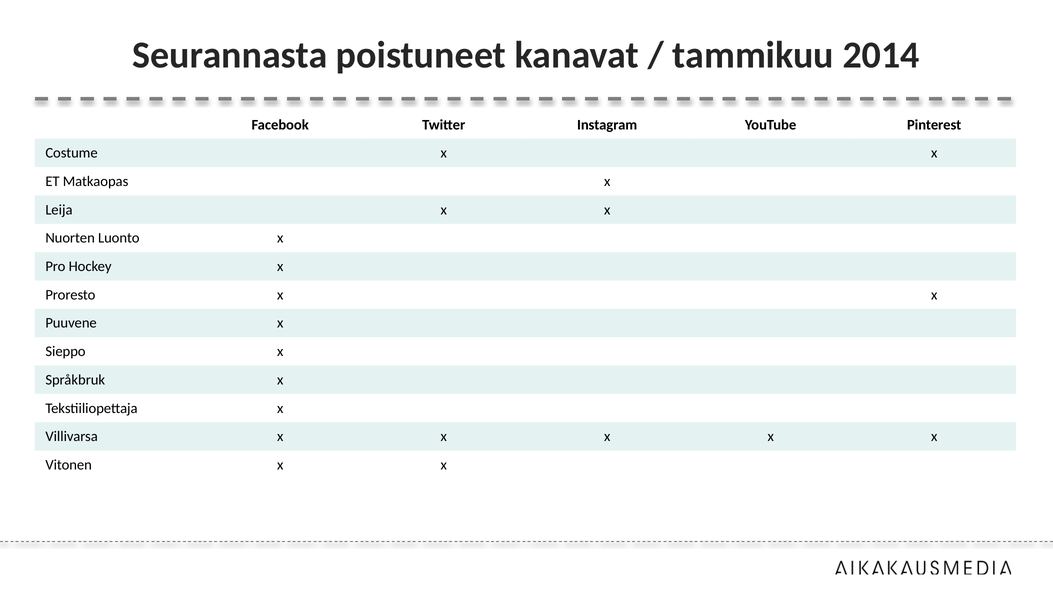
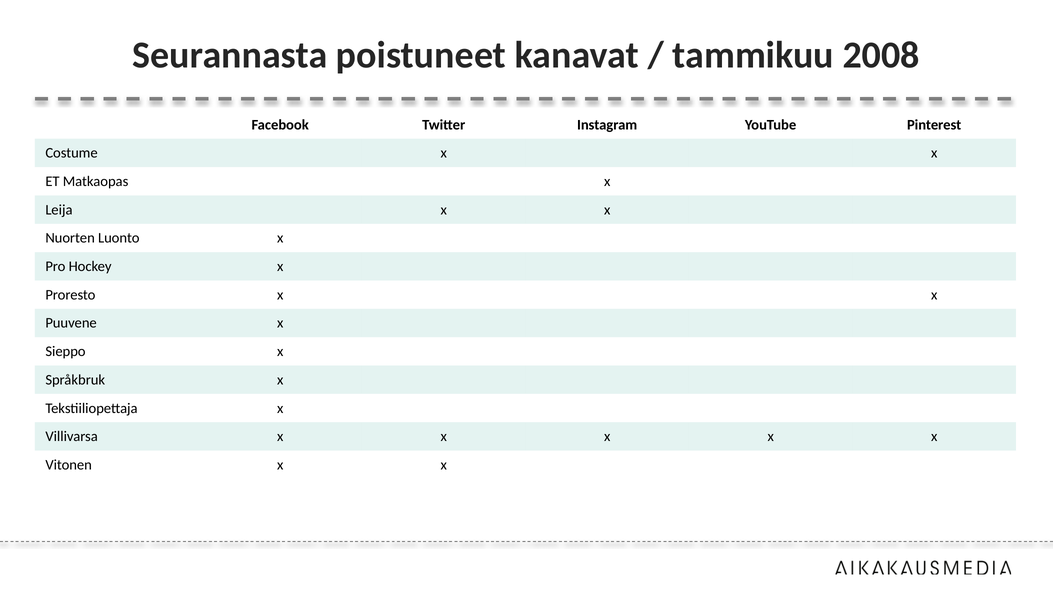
2014: 2014 -> 2008 (881, 55)
